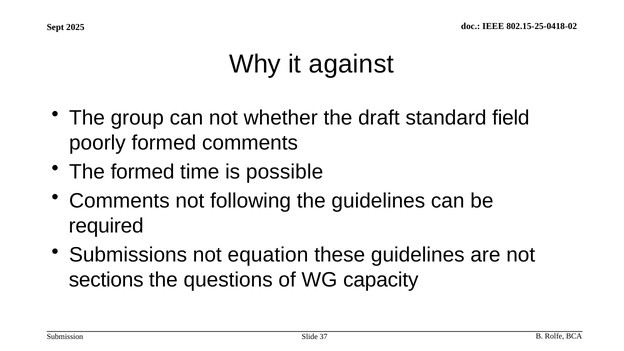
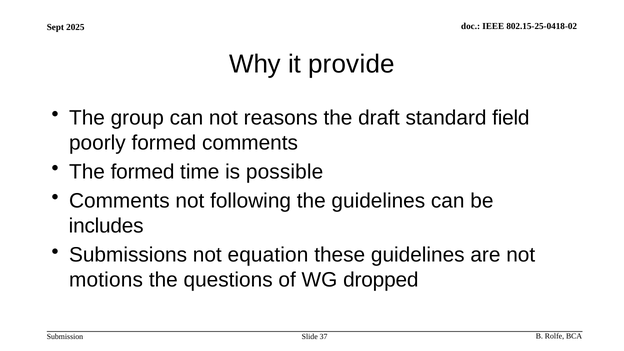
against: against -> provide (352, 64)
whether: whether -> reasons (281, 118)
required: required -> includes (106, 226)
sections: sections -> motions (106, 280)
capacity: capacity -> dropped (381, 280)
